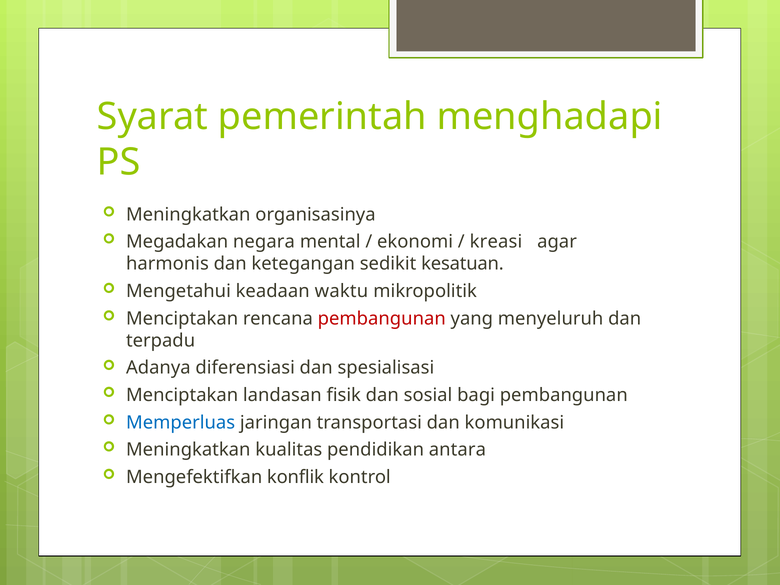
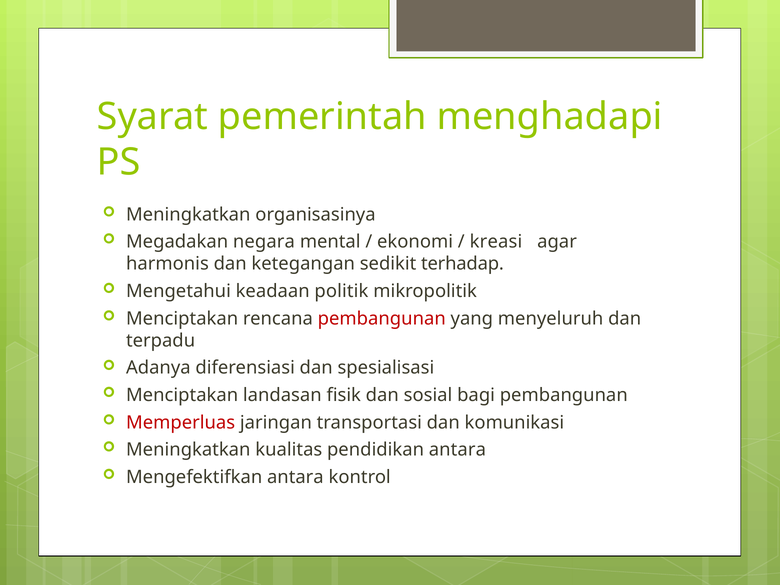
kesatuan: kesatuan -> terhadap (462, 264)
waktu: waktu -> politik (341, 291)
Memperluas colour: blue -> red (181, 422)
Mengefektifkan konflik: konflik -> antara (295, 477)
